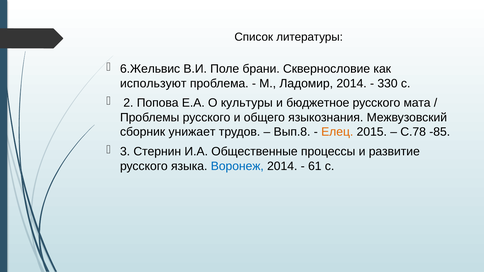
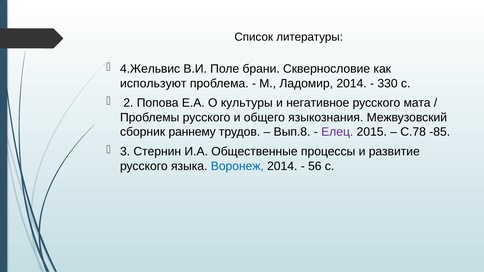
6.Жельвис: 6.Жельвис -> 4.Жельвис (150, 69)
бюджетное: бюджетное -> негативное (318, 103)
унижает: унижает -> раннему (192, 132)
Елец colour: orange -> purple (337, 132)
61: 61 -> 56 (315, 166)
